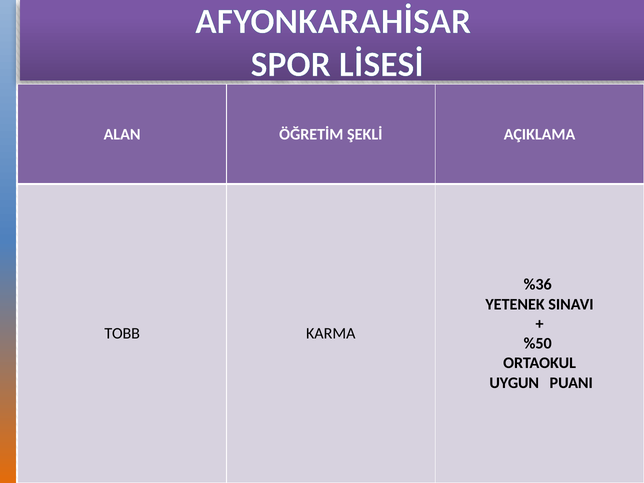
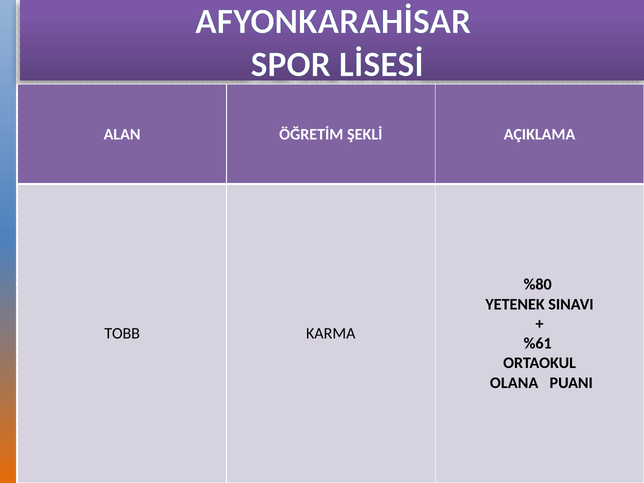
%36: %36 -> %80 (538, 285)
%50: %50 -> %61 (538, 343)
UYGUN: UYGUN -> OLANA (514, 383)
